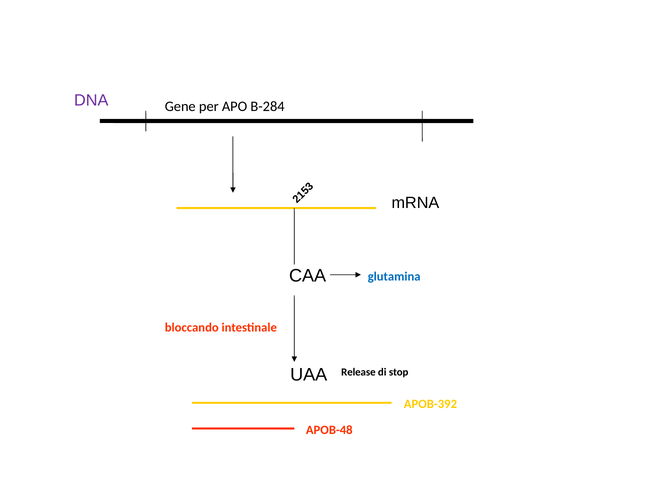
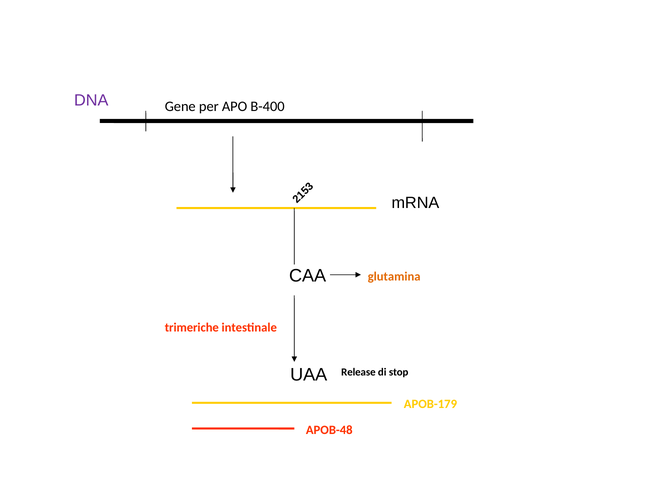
B-284: B-284 -> B-400 (268, 107)
glutamina colour: blue -> orange (394, 276)
bloccando: bloccando -> trimeriche (192, 327)
APOB-392: APOB-392 -> APOB-179 (430, 404)
